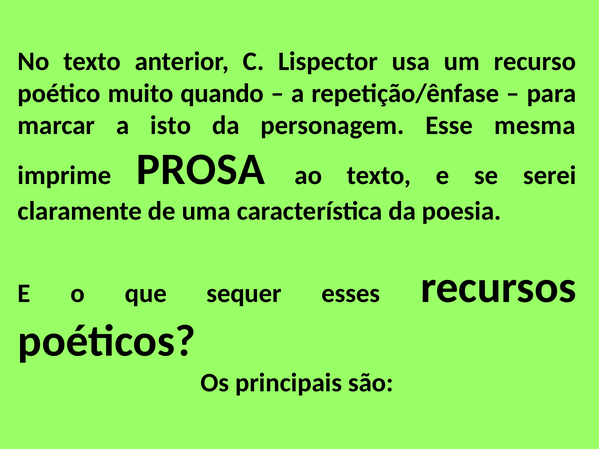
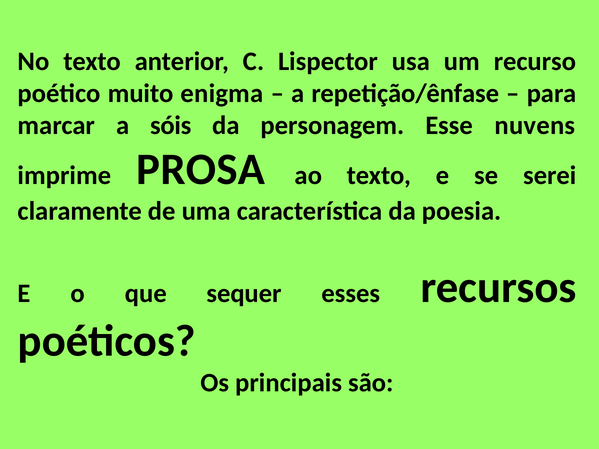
quando: quando -> enigma (222, 93)
isto: isto -> sóis (171, 125)
mesma: mesma -> nuvens (535, 125)
